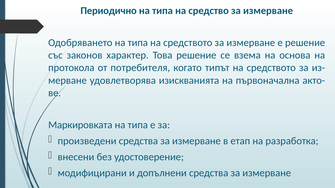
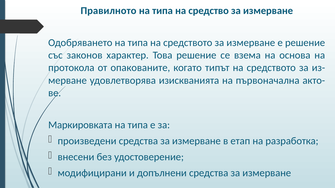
Периодично: Периодично -> Правилното (108, 11)
потребителя: потребителя -> опакованите (140, 68)
